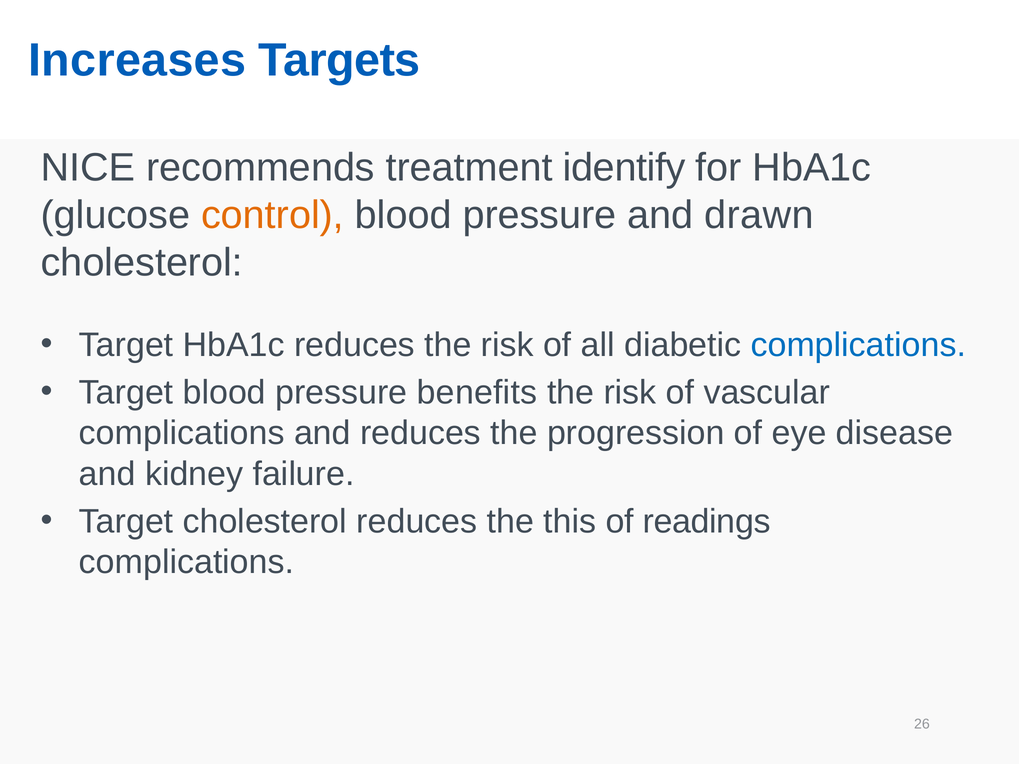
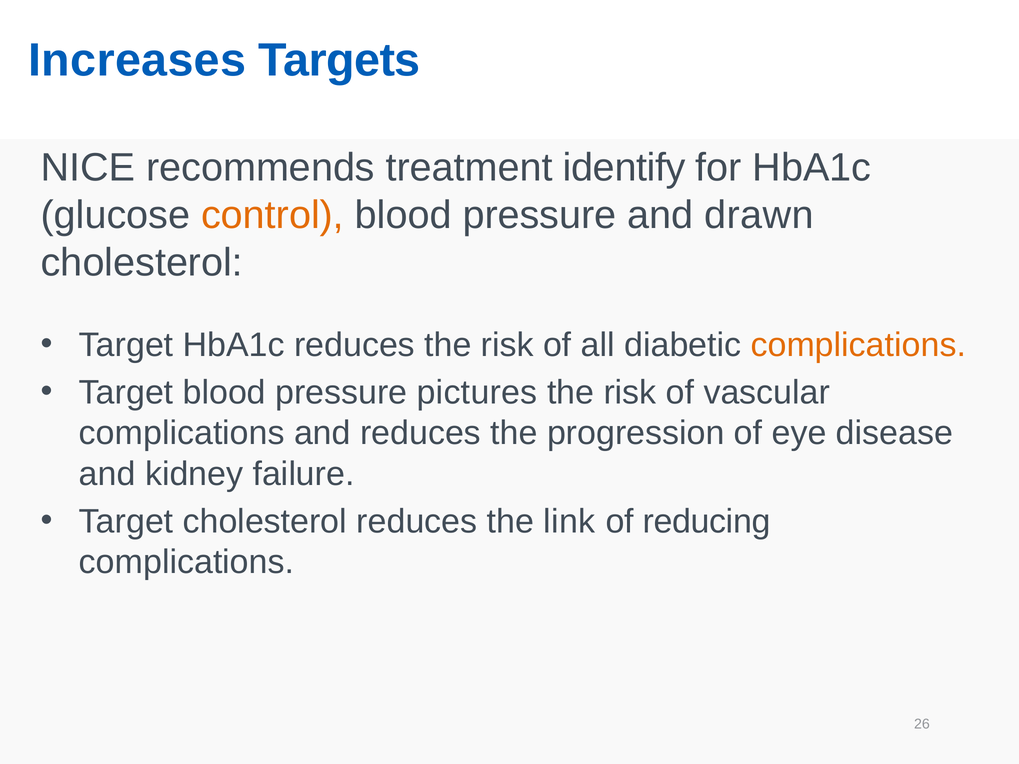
complications colour: blue -> orange (858, 345)
benefits: benefits -> pictures (477, 392)
this: this -> link (569, 522)
readings: readings -> reducing (707, 522)
